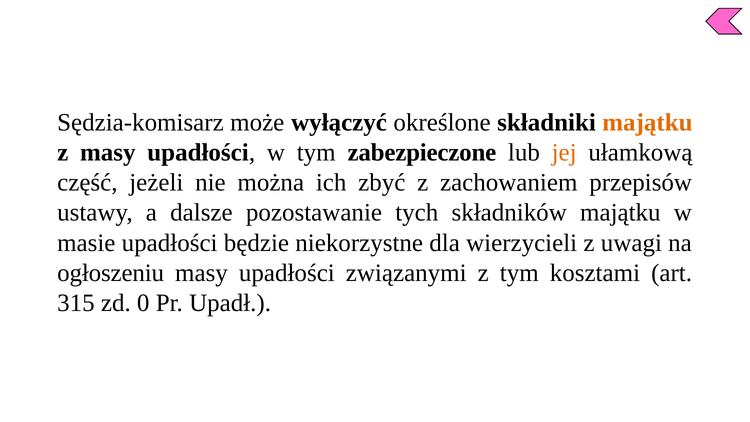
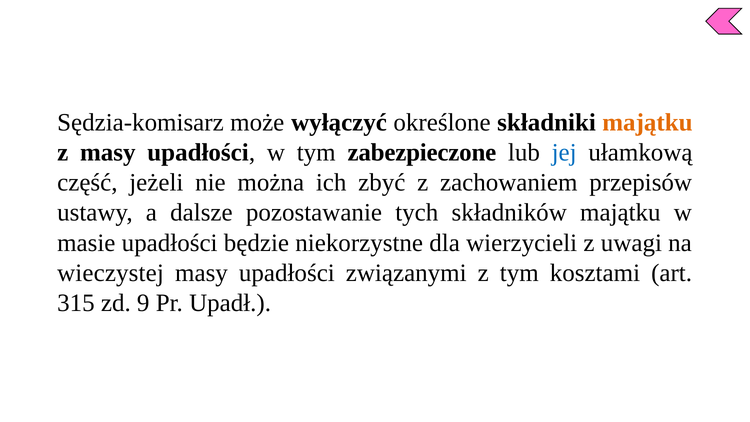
jej colour: orange -> blue (564, 153)
ogłoszeniu: ogłoszeniu -> wieczystej (111, 273)
0: 0 -> 9 (143, 303)
